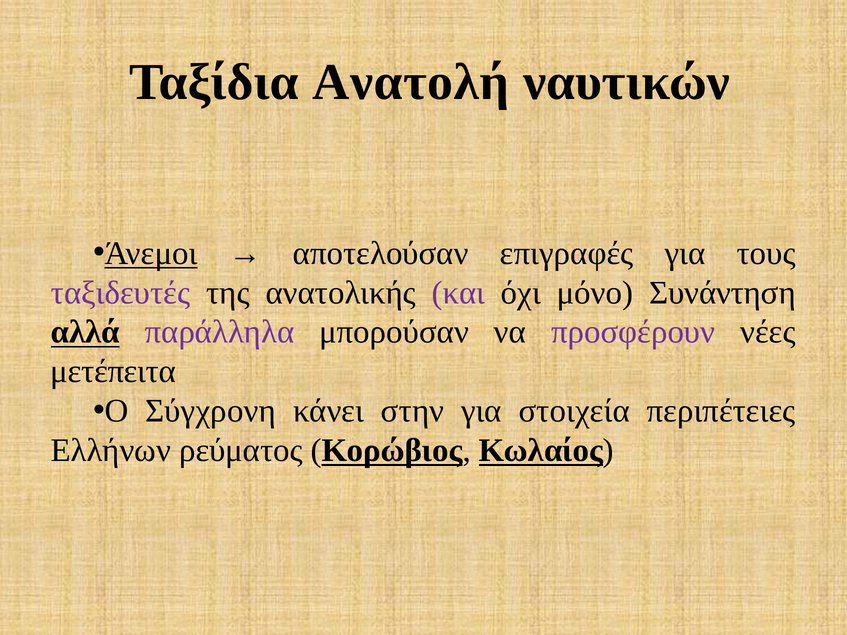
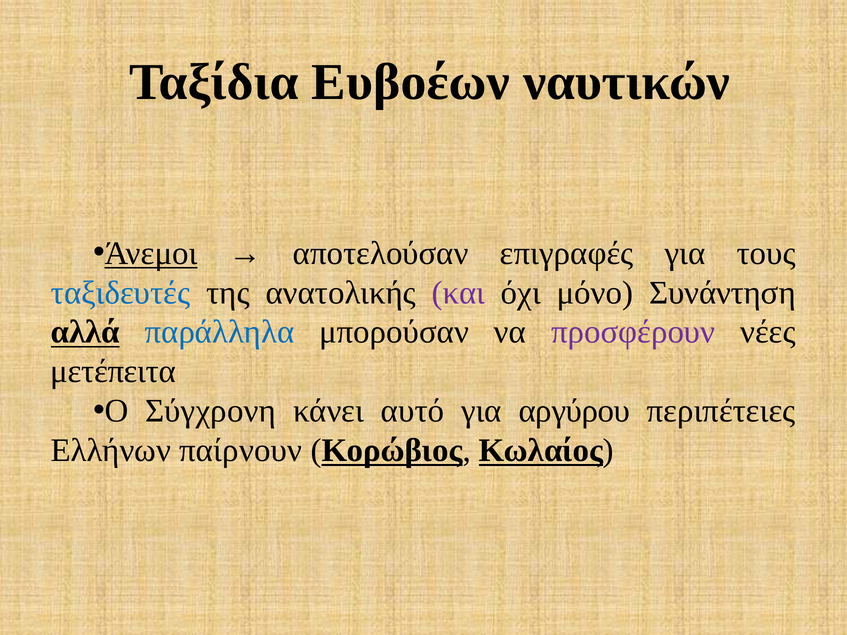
Ανατολή: Ανατολή -> Ευβοέων (411, 82)
ταξιδευτές colour: purple -> blue (121, 293)
παράλληλα colour: purple -> blue (220, 332)
στην: στην -> αυτό (413, 411)
στοιχεία: στοιχεία -> αργύρου (574, 411)
ρεύματος: ρεύματος -> παίρνουν (241, 451)
